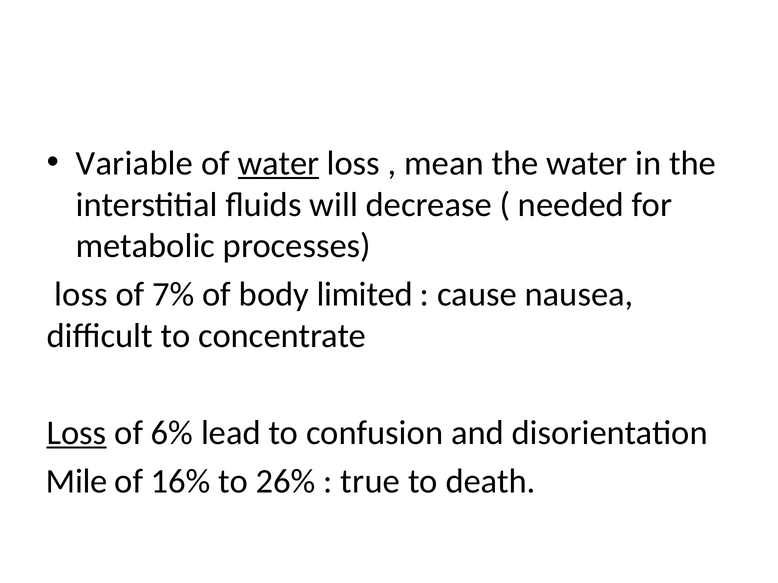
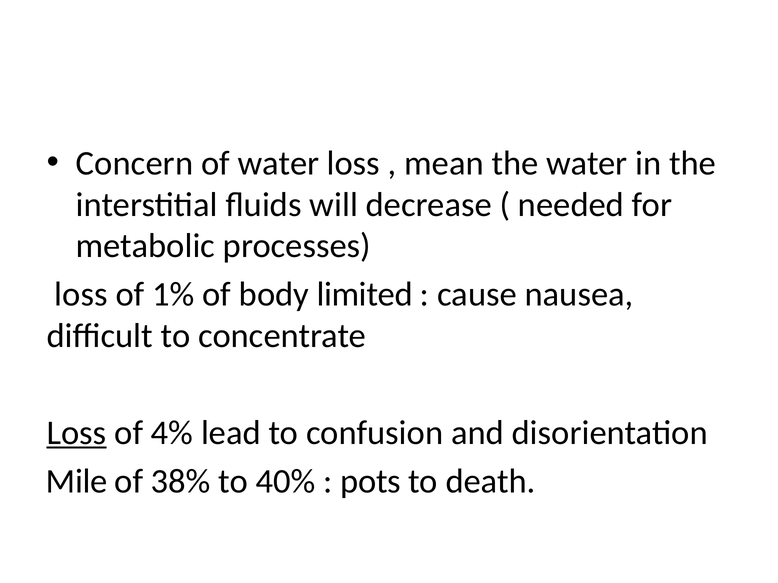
Variable: Variable -> Concern (135, 163)
water underline: present -> none (278, 163)
7%: 7% -> 1% (173, 295)
6%: 6% -> 4% (172, 433)
16%: 16% -> 38% (181, 482)
26%: 26% -> 40% (286, 482)
true: true -> pots (371, 482)
